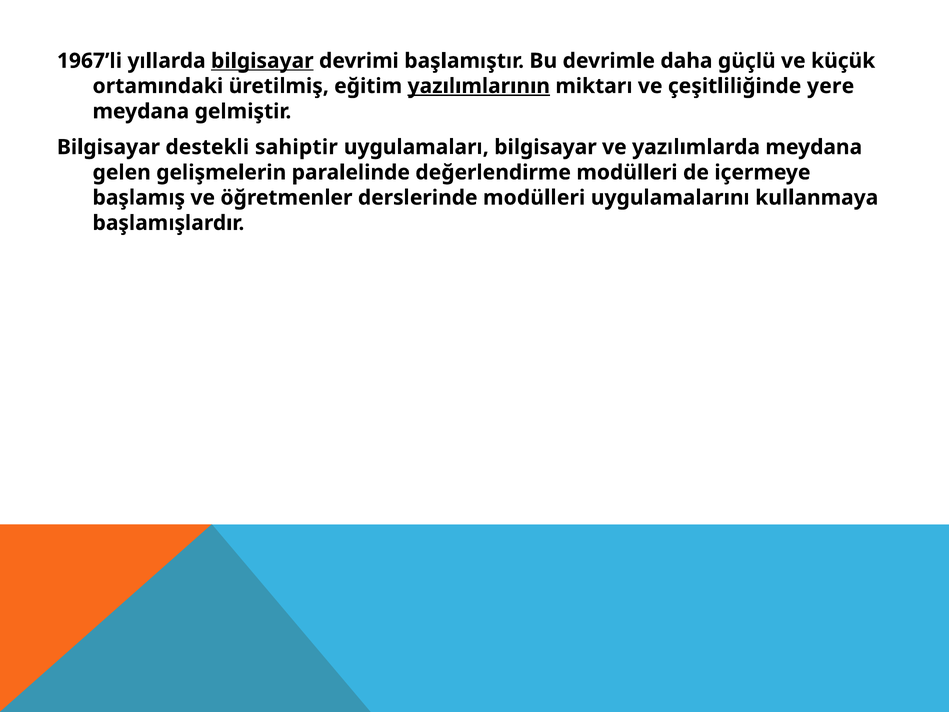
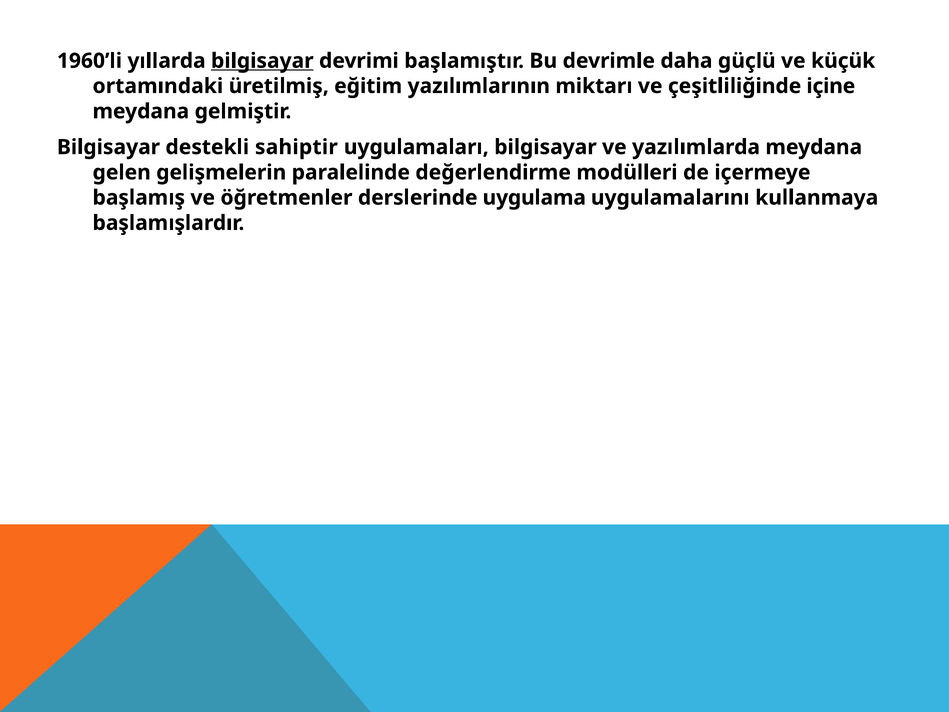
1967’li: 1967’li -> 1960’li (89, 61)
yazılımlarının underline: present -> none (479, 86)
yere: yere -> içine (831, 86)
derslerinde modülleri: modülleri -> uygulama (534, 198)
